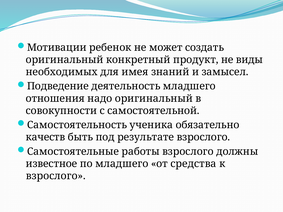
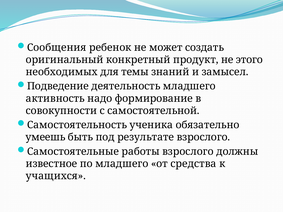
Мотивации: Мотивации -> Сообщения (57, 48)
виды: виды -> этого (249, 60)
имея: имея -> темы (135, 72)
отношения: отношения -> активность (55, 99)
надо оригинальный: оригинальный -> формирование (154, 99)
качеств: качеств -> умеешь (45, 137)
взрослого: взрослого -> учащихся (56, 176)
